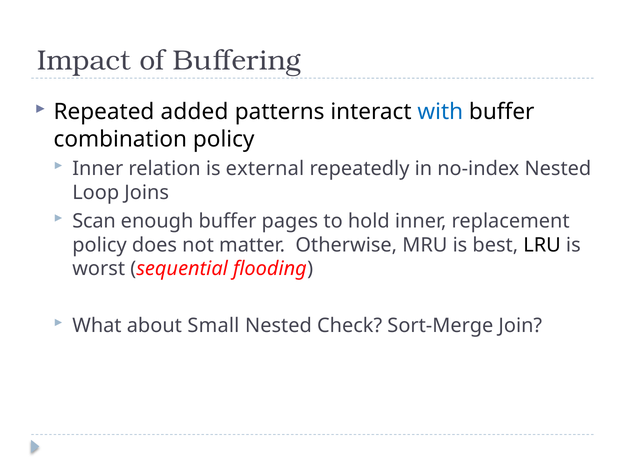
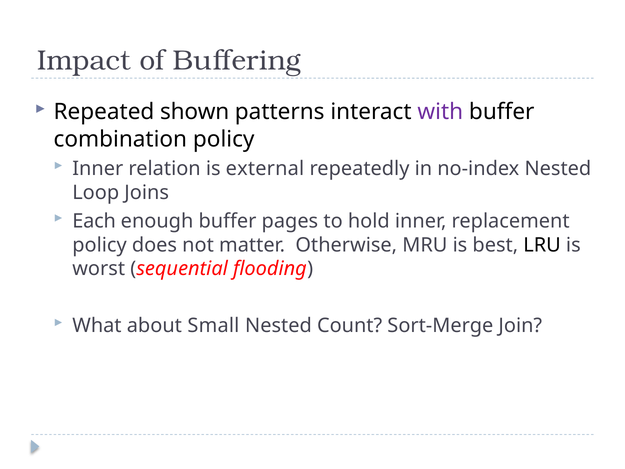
added: added -> shown (195, 112)
with colour: blue -> purple (440, 112)
Scan: Scan -> Each (94, 221)
Check: Check -> Count (350, 325)
